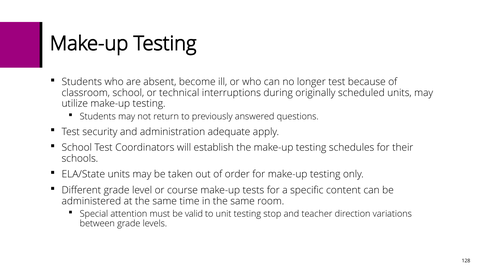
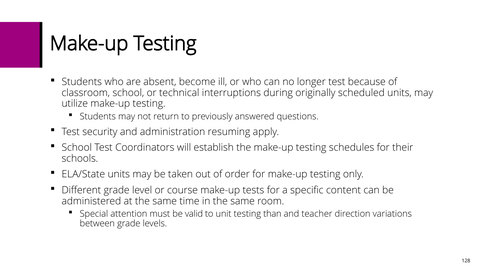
adequate: adequate -> resuming (229, 132)
stop: stop -> than (272, 214)
